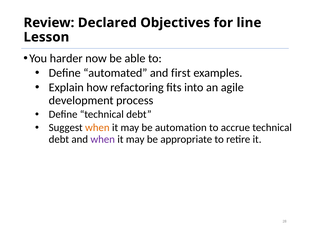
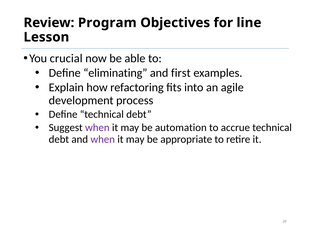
Declared: Declared -> Program (107, 23)
harder: harder -> crucial (66, 58)
automated: automated -> eliminating (115, 73)
when colour: orange -> purple (97, 128)
